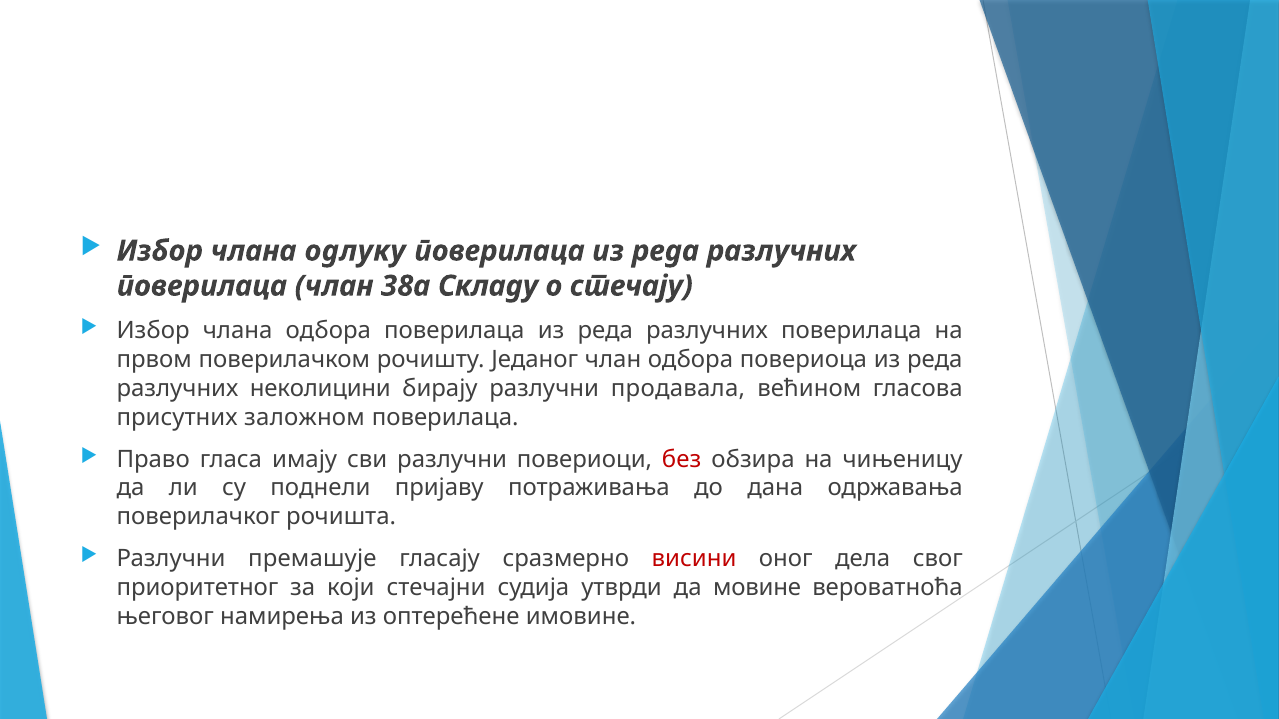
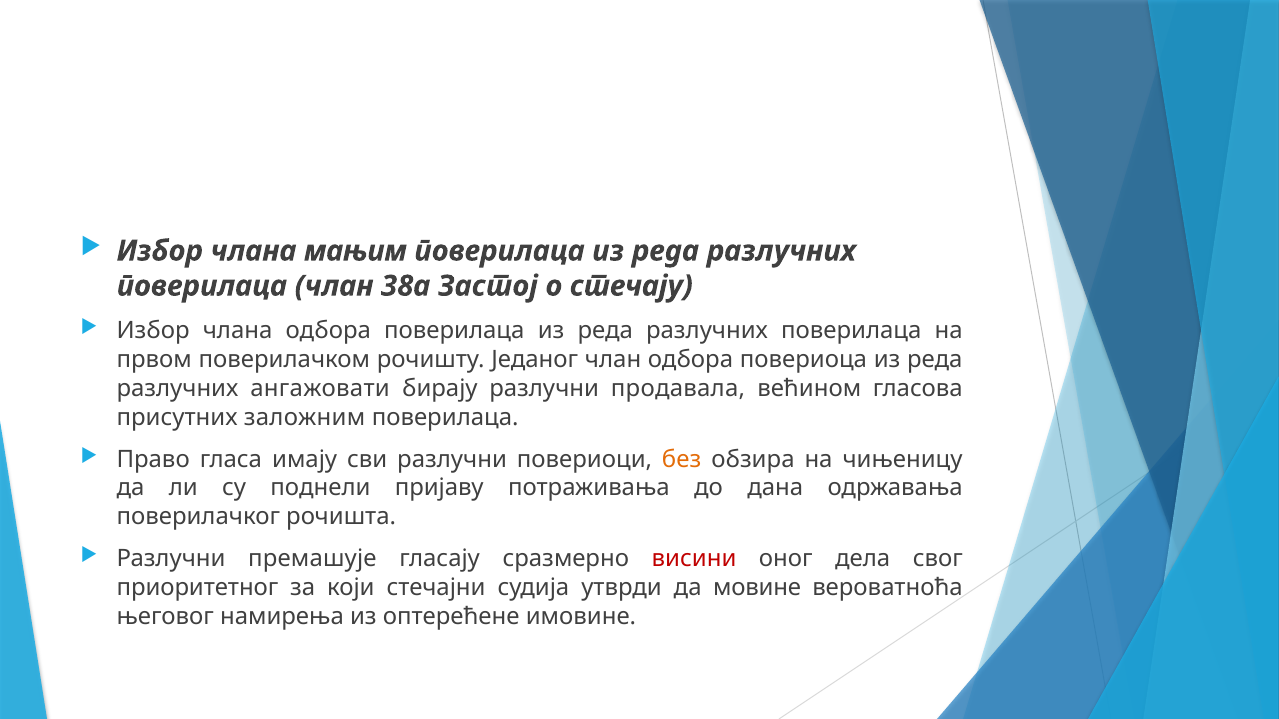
одлуку: одлуку -> мањим (355, 251)
Складу: Складу -> Застој (488, 286)
неколицини: неколицини -> ангажовати (320, 389)
заложном: заложном -> заложним (305, 417)
без colour: red -> orange (682, 460)
